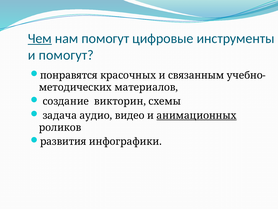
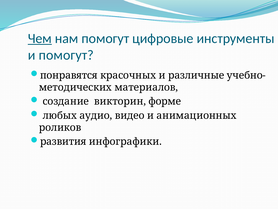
связанным: связанным -> различные (196, 75)
схемы: схемы -> форме (165, 101)
задача: задача -> любых (60, 115)
анимационных underline: present -> none (197, 115)
